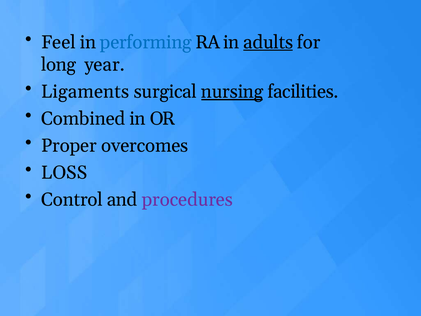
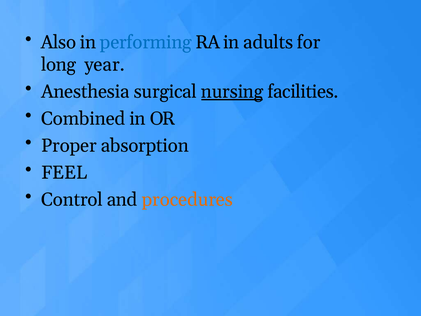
Feel: Feel -> Also (59, 42)
adults underline: present -> none (268, 42)
Ligaments: Ligaments -> Anesthesia (85, 92)
overcomes: overcomes -> absorption (145, 145)
LOSS: LOSS -> FEEL (64, 172)
procedures colour: purple -> orange (187, 199)
